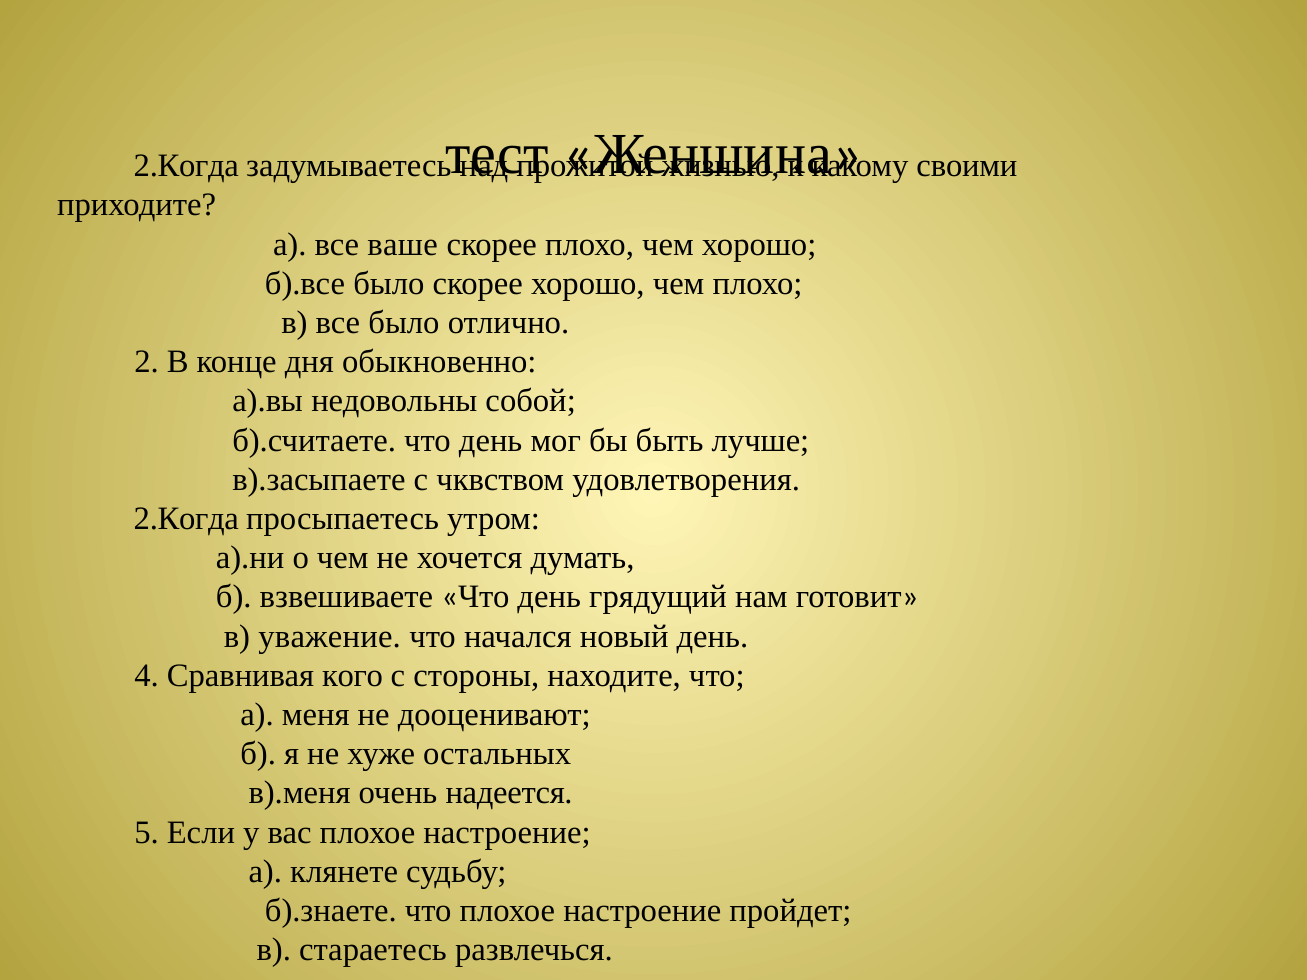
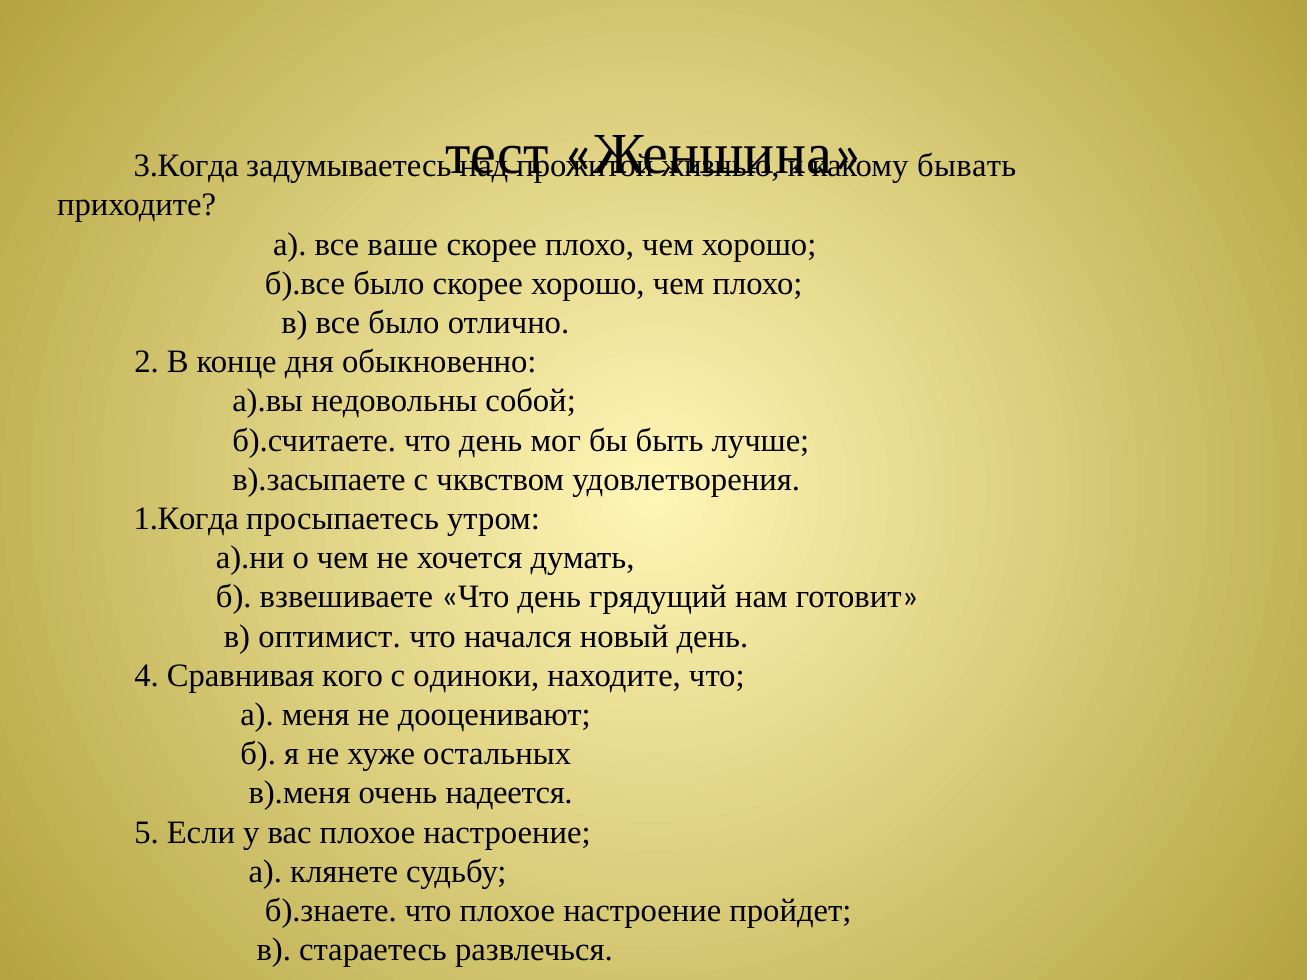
2.Когда: 2.Когда -> 3.Когда (186, 166)
своими: своими -> бывать (967, 166)
2.Когда: 2.Когда -> 1.Когда (186, 519)
уважение: уважение -> оптимист (330, 636)
стороны: стороны -> одиноки (476, 676)
